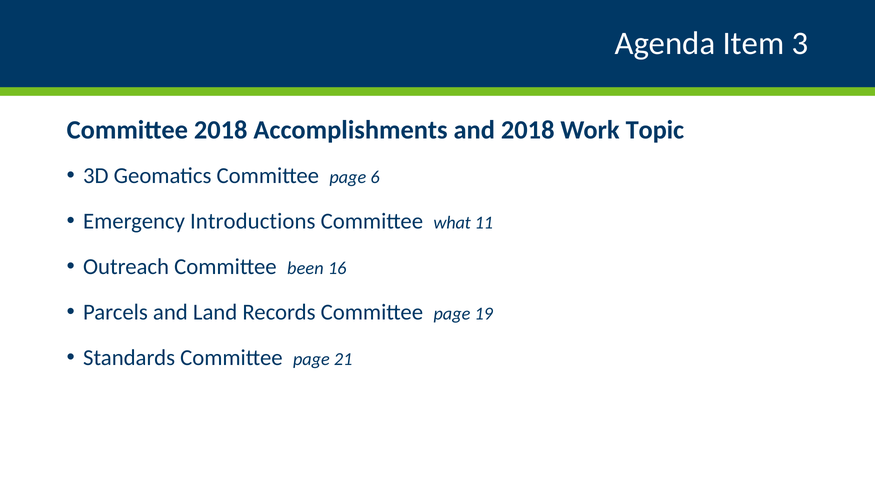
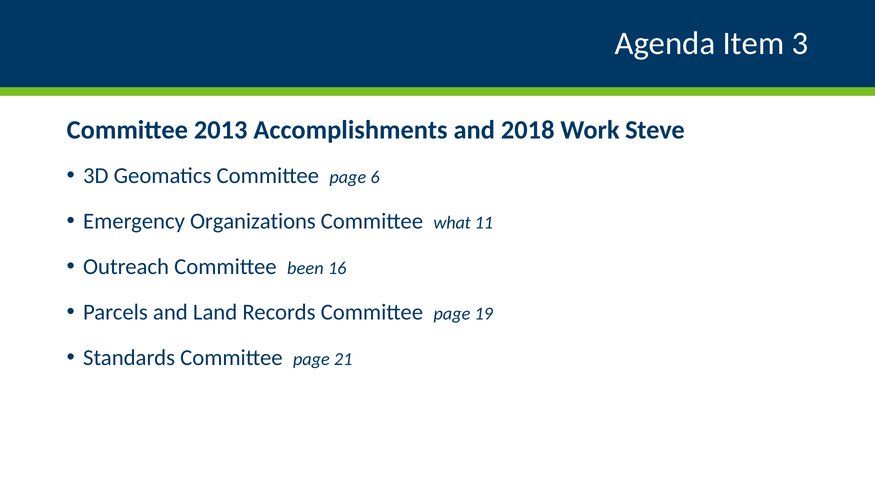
Committee 2018: 2018 -> 2013 (221, 130)
Topic: Topic -> Steve (655, 130)
Introductions: Introductions -> Organizations (253, 221)
